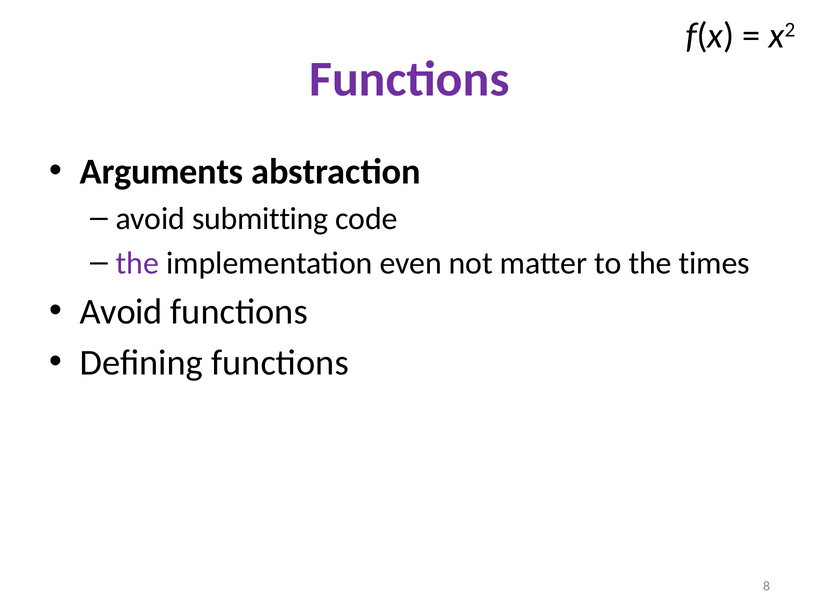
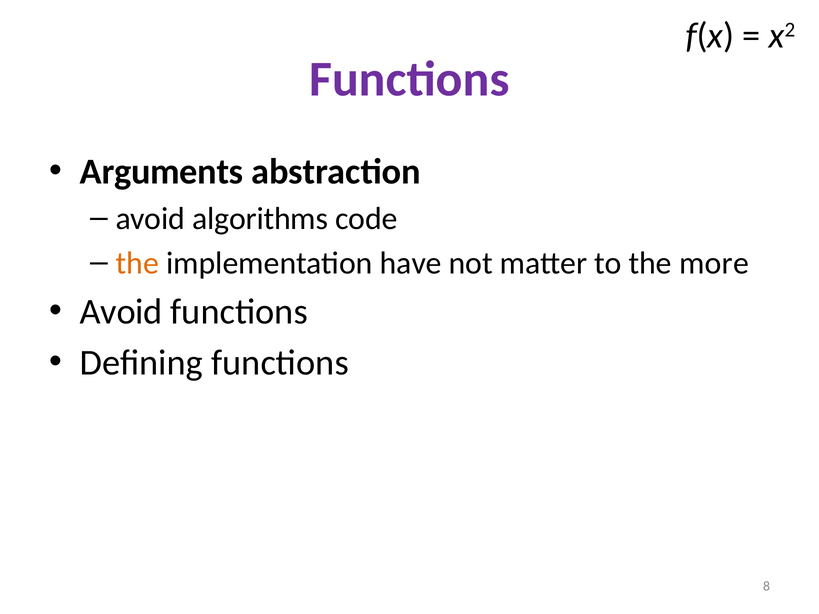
submitting: submitting -> algorithms (260, 219)
the colour: purple -> orange (137, 263)
even: even -> have (411, 263)
times: times -> more (714, 263)
